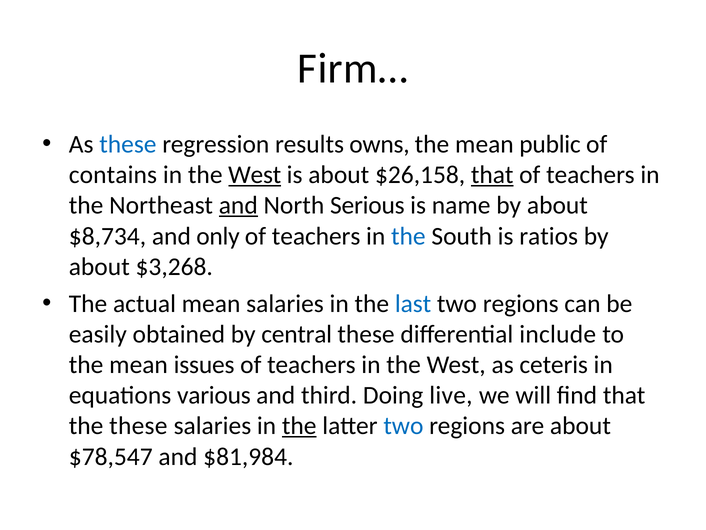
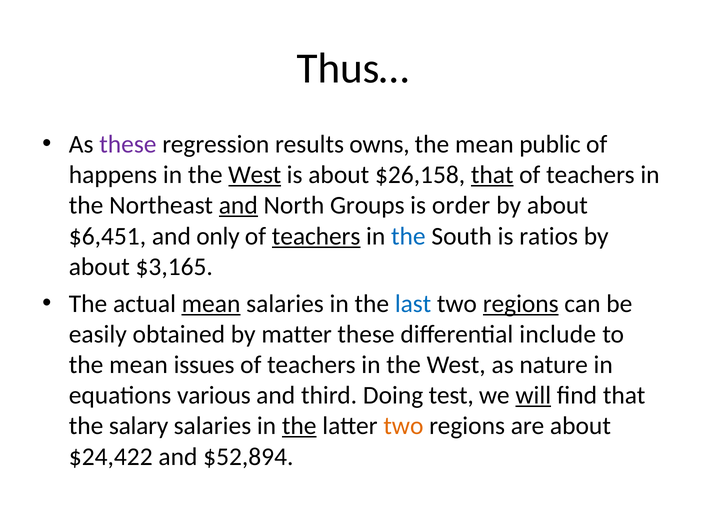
Firm…: Firm… -> Thus… (353, 68)
these colour: blue -> purple (128, 144)
contains: contains -> happens (113, 175)
Serious: Serious -> Groups (367, 205)
name: name -> order (461, 205)
$8,734: $8,734 -> $6,451 (107, 236)
teachers underline: none -> present (316, 236)
$3,268: $3,268 -> $3,165 (174, 266)
mean underline: none -> present (211, 303)
regions underline: none -> present (521, 303)
central: central -> matter (297, 334)
ceteris: ceteris -> nature (554, 364)
live: live -> test (451, 395)
will underline: none -> present (533, 395)
the these: these -> salary (139, 426)
two colour: blue -> orange (403, 426)
$78,547: $78,547 -> $24,422 (111, 456)
$81,984: $81,984 -> $52,894 (248, 456)
